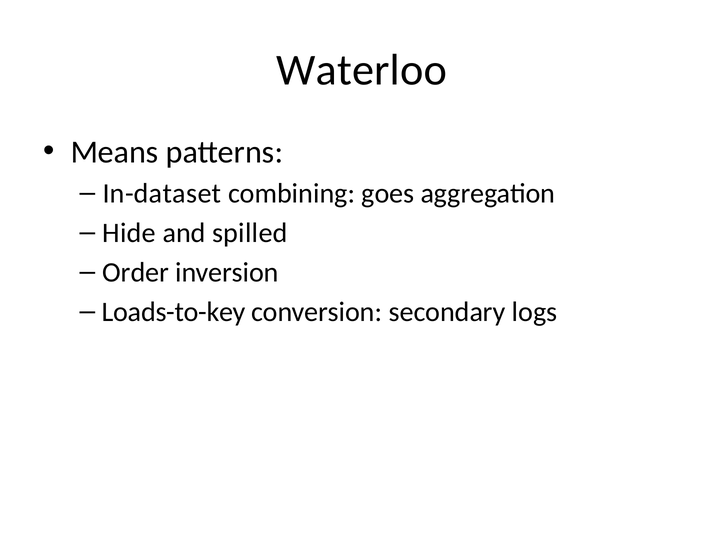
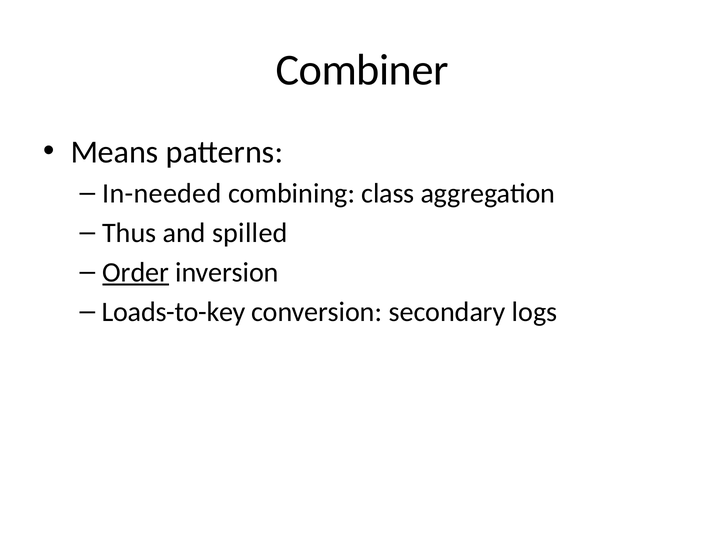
Waterloo: Waterloo -> Combiner (362, 70)
In-dataset: In-dataset -> In-needed (162, 193)
goes: goes -> class (388, 193)
Hide: Hide -> Thus (129, 233)
Order underline: none -> present (136, 272)
